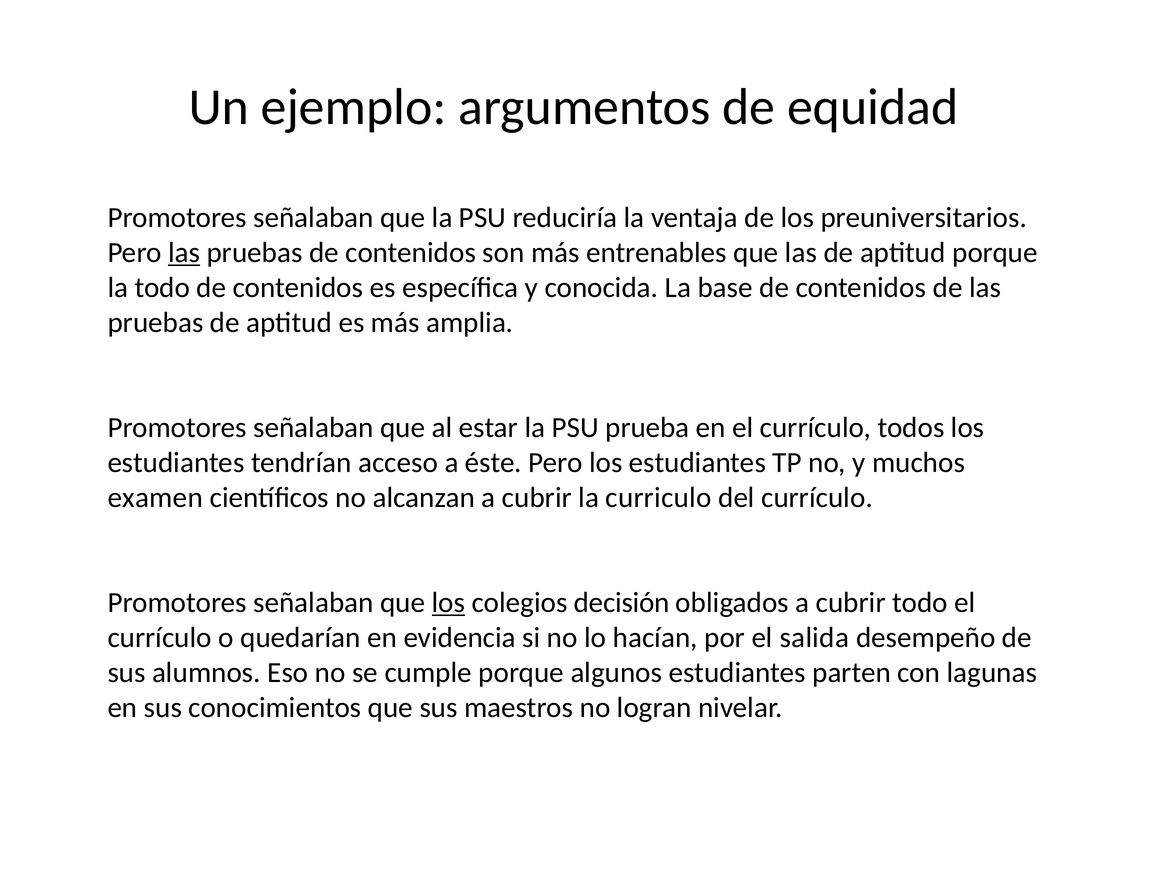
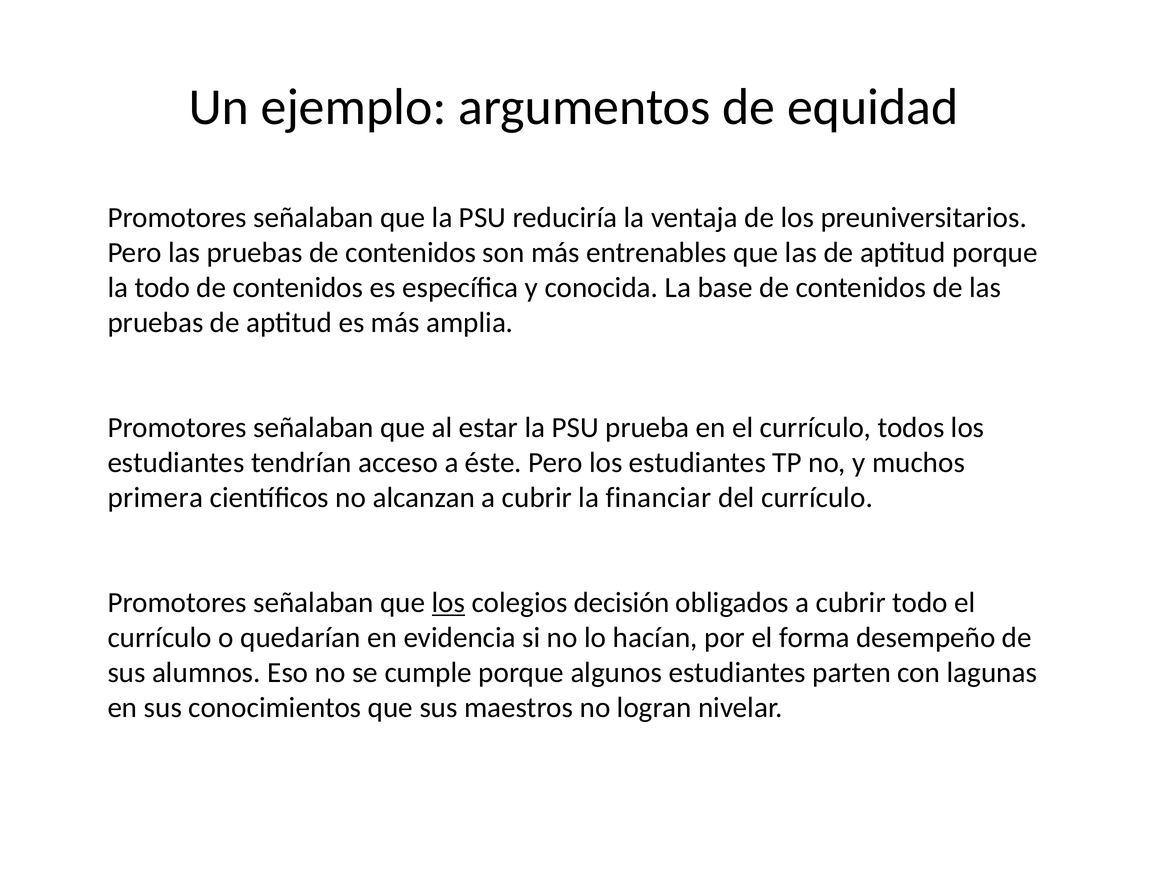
las underline: present -> none (184, 253)
examen: examen -> primera (155, 497)
curriculo: curriculo -> financiar (658, 497)
salida: salida -> forma (815, 637)
